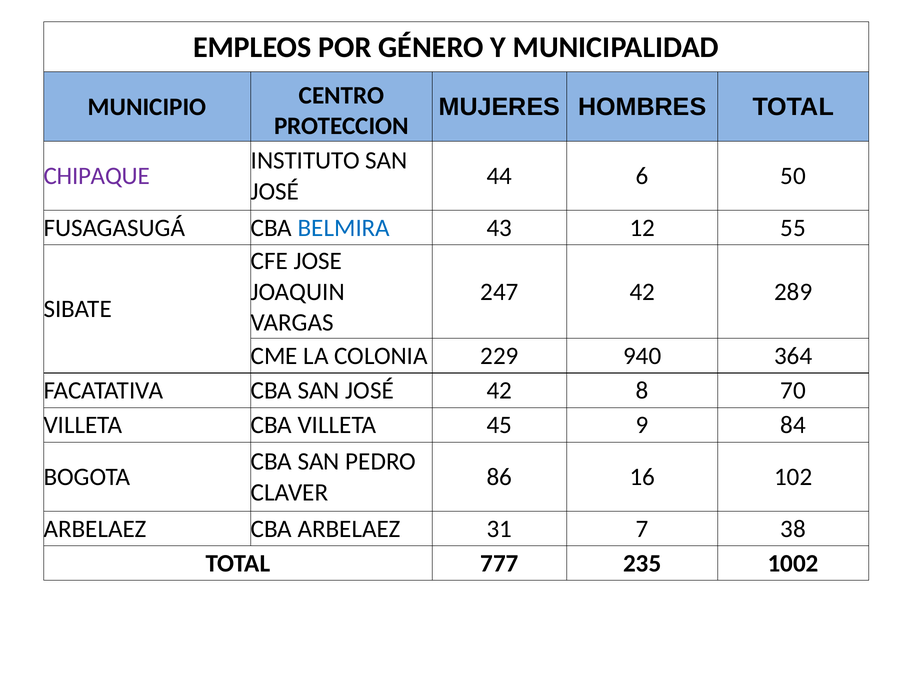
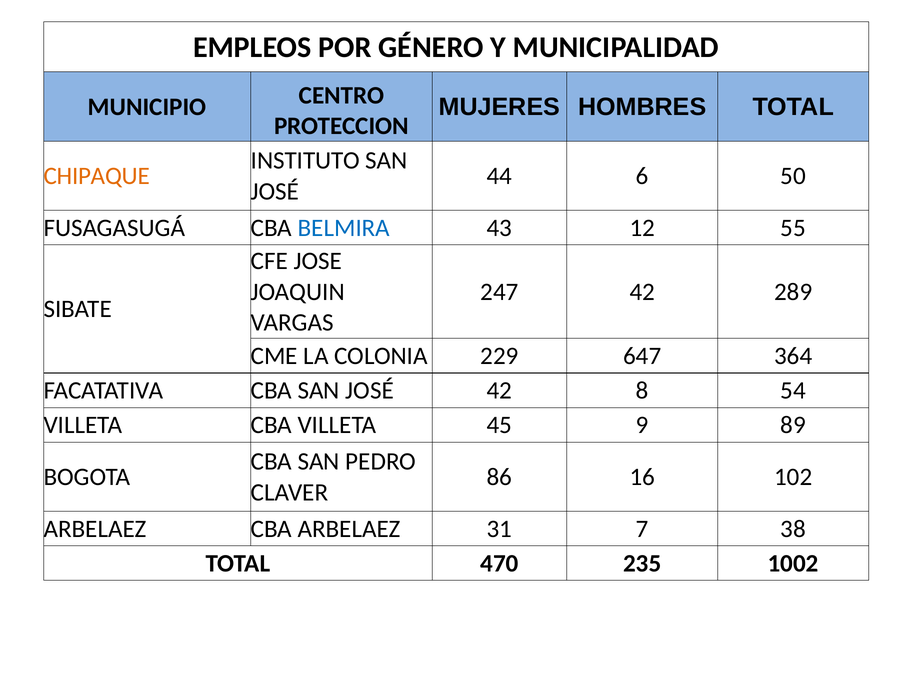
CHIPAQUE colour: purple -> orange (97, 176)
940: 940 -> 647 (642, 356)
70: 70 -> 54 (793, 391)
84: 84 -> 89 (793, 425)
777: 777 -> 470 (500, 564)
